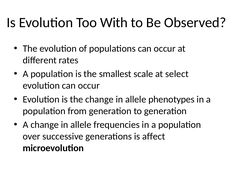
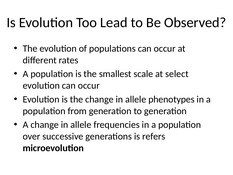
With: With -> Lead (114, 23)
affect: affect -> refers (154, 136)
